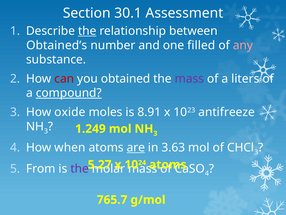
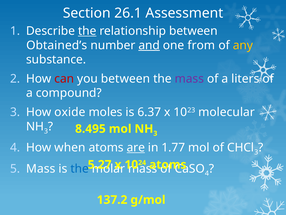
30.1: 30.1 -> 26.1 (128, 13)
and underline: none -> present (149, 45)
filled: filled -> from (201, 45)
any colour: pink -> yellow (243, 45)
you obtained: obtained -> between (126, 79)
compound underline: present -> none (69, 93)
8.91: 8.91 -> 6.37 (149, 112)
antifreeze: antifreeze -> molecular (227, 112)
1.249: 1.249 -> 8.495 (90, 129)
3.63: 3.63 -> 1.77 (173, 147)
From: From -> Mass (41, 168)
the colour: purple -> blue (80, 168)
765.7: 765.7 -> 137.2 (112, 199)
